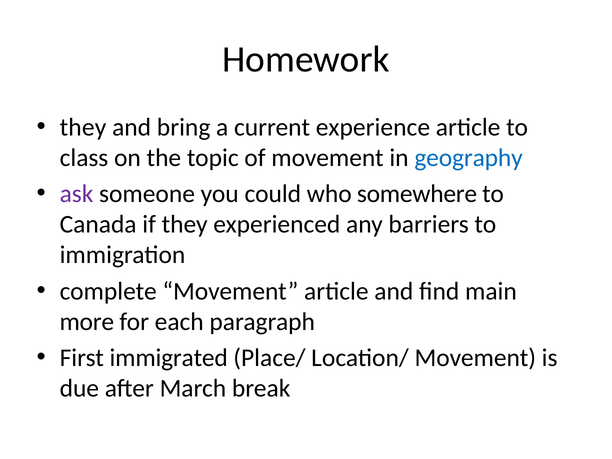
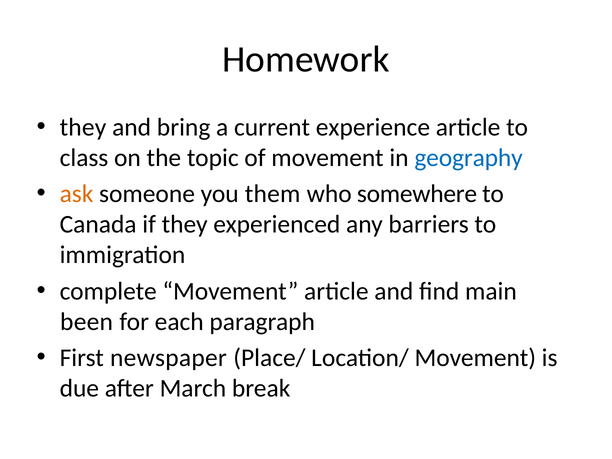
ask colour: purple -> orange (77, 194)
could: could -> them (273, 194)
more: more -> been (87, 322)
immigrated: immigrated -> newspaper (168, 358)
